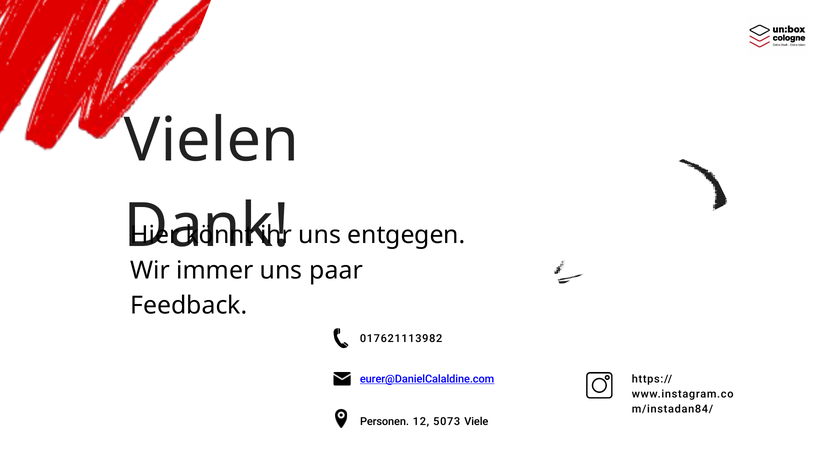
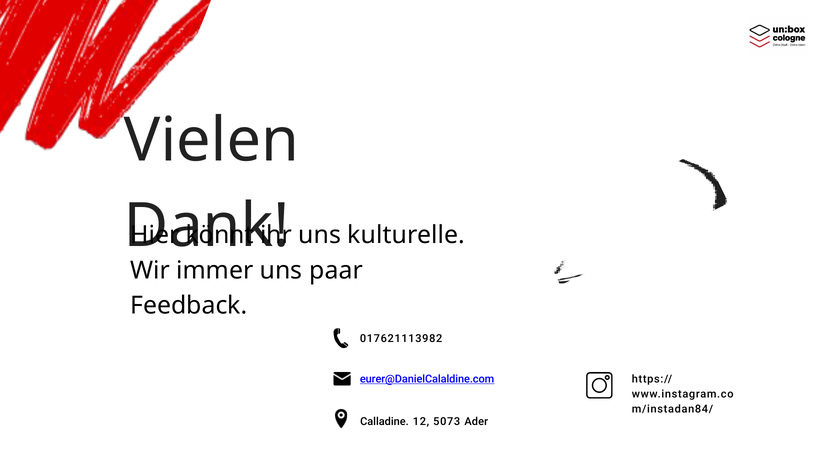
entgegen: entgegen -> kulturelle (406, 235)
Personen: Personen -> Calladine (384, 422)
Viele: Viele -> Ader (476, 422)
